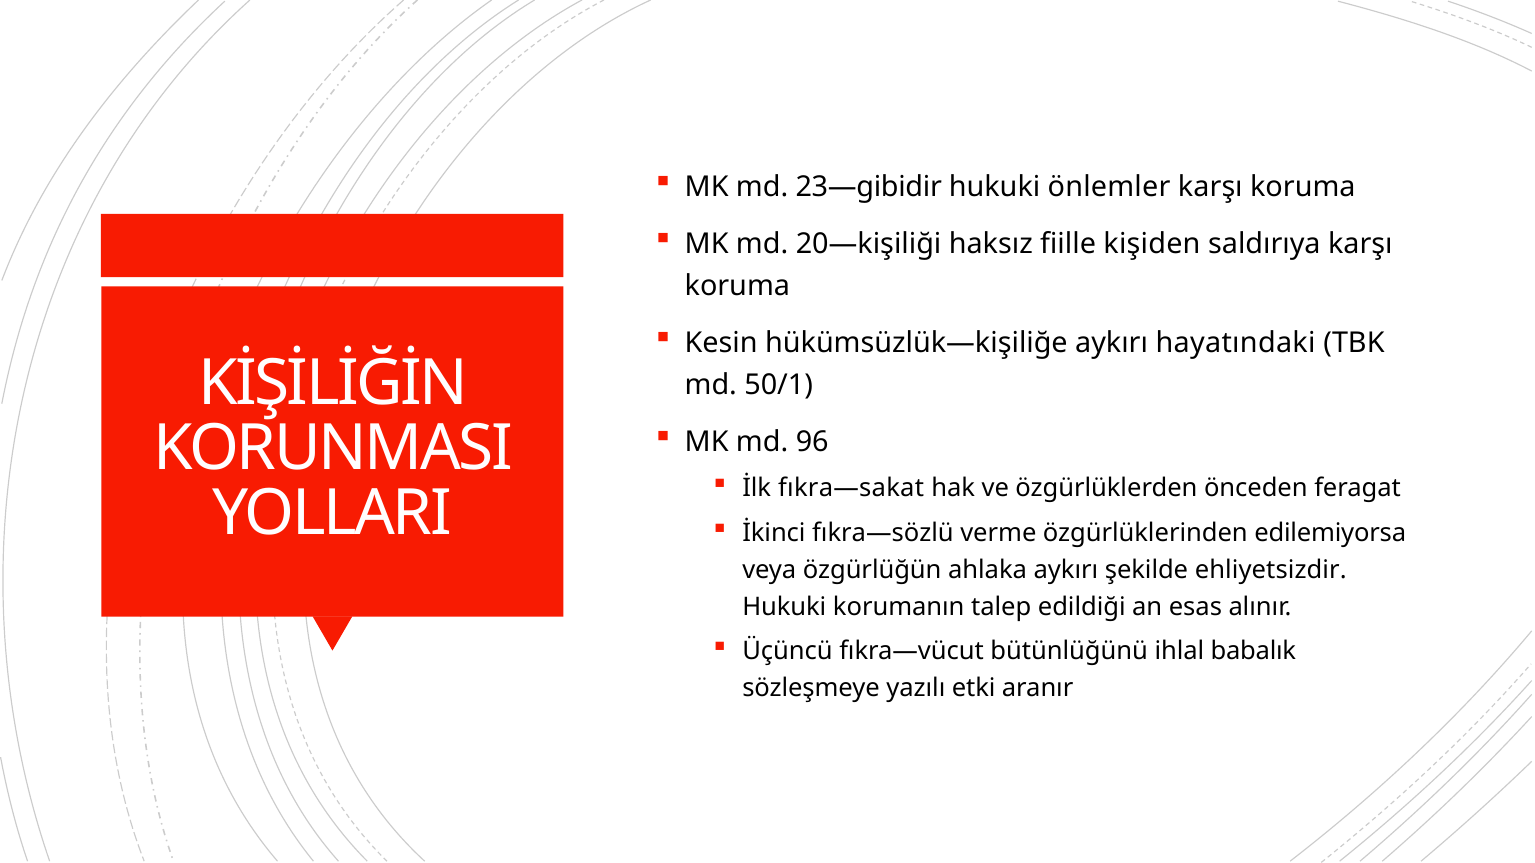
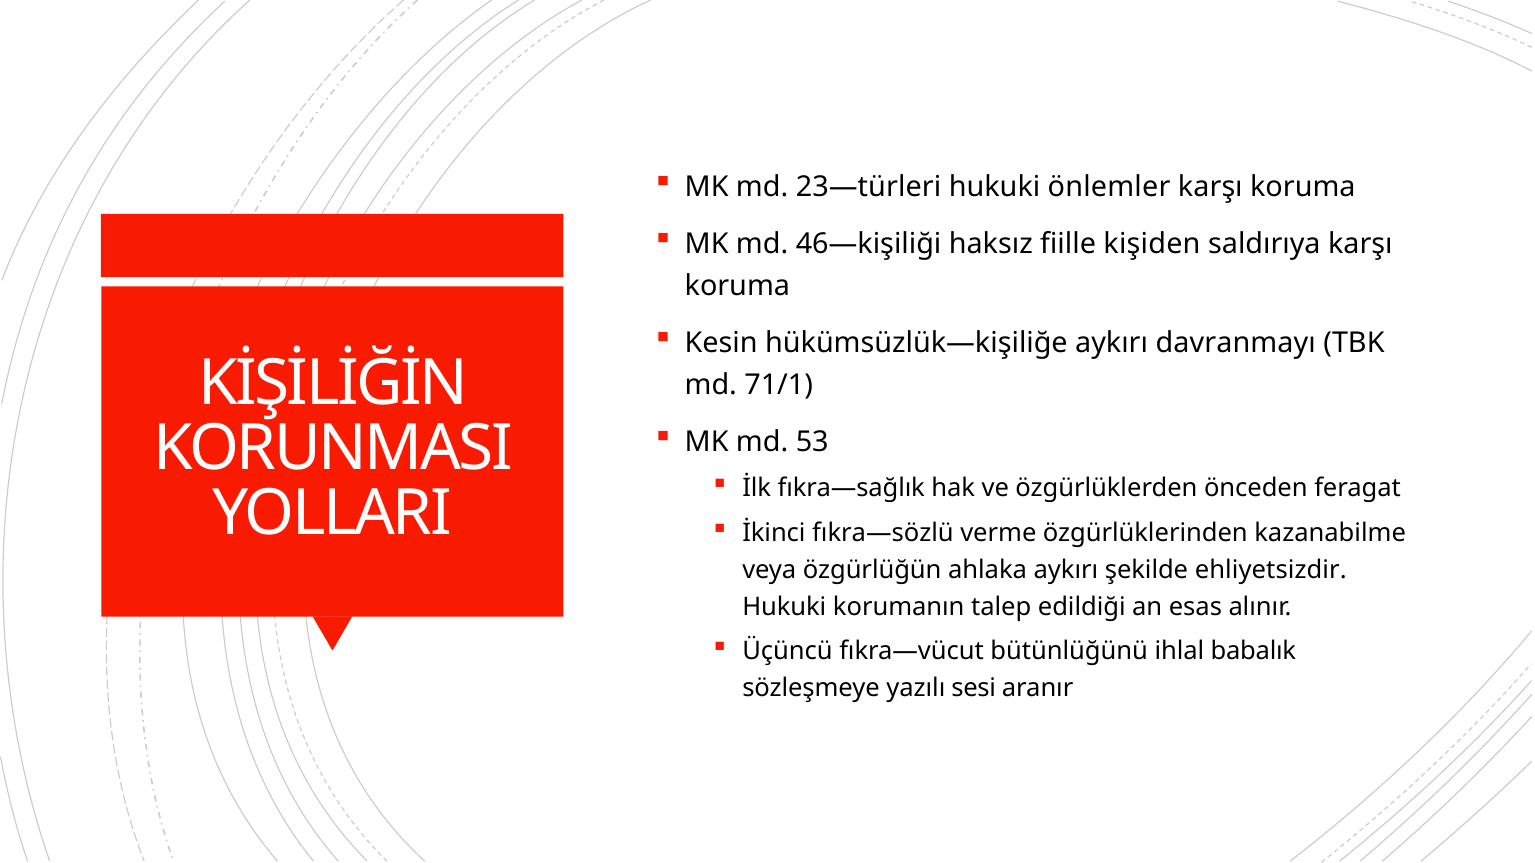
23—gibidir: 23—gibidir -> 23—türleri (869, 187)
20—kişiliği: 20—kişiliği -> 46—kişiliği (869, 244)
hayatındaki: hayatındaki -> davranmayı (1236, 343)
50/1: 50/1 -> 71/1 (779, 385)
96: 96 -> 53 (812, 442)
fıkra—sakat: fıkra—sakat -> fıkra—sağlık (851, 489)
edilemiyorsa: edilemiyorsa -> kazanabilme (1330, 533)
etki: etki -> sesi (974, 689)
